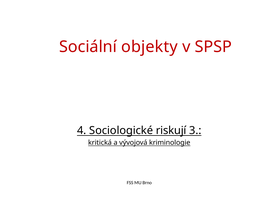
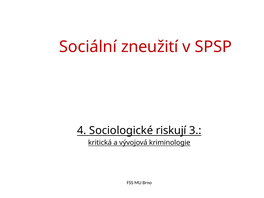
objekty: objekty -> zneužití (150, 47)
